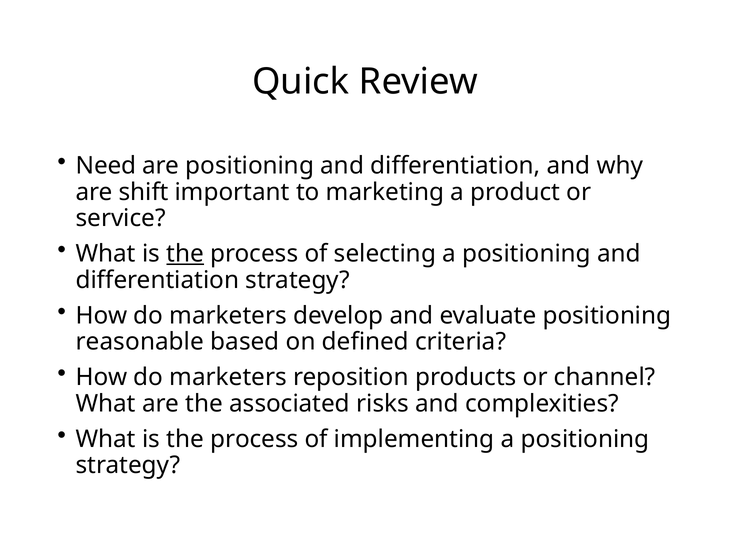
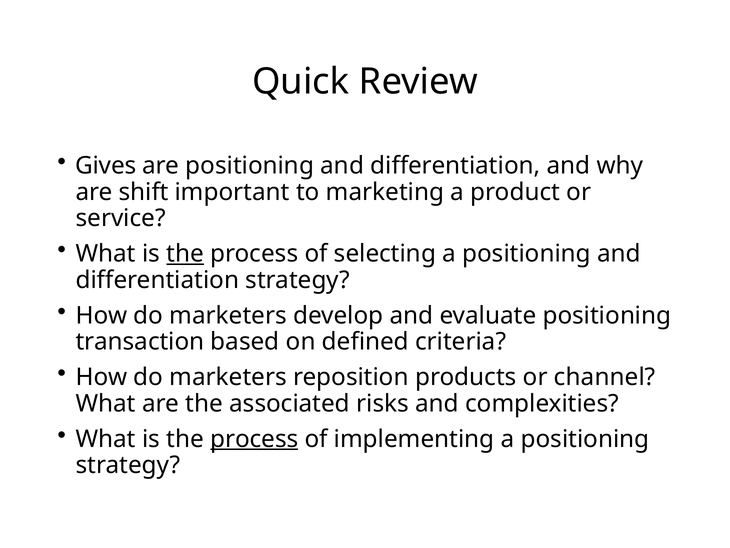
Need: Need -> Gives (106, 166)
reasonable: reasonable -> transaction (140, 342)
process underline: none -> present (254, 439)
